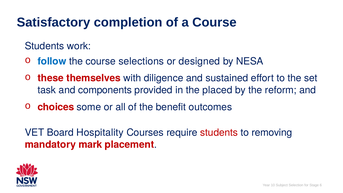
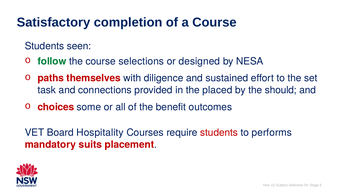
work: work -> seen (79, 46)
follow colour: blue -> green (52, 61)
these: these -> paths (51, 78)
components: components -> connections (105, 90)
reform: reform -> should (281, 90)
removing: removing -> performs (272, 133)
mark: mark -> suits (90, 145)
